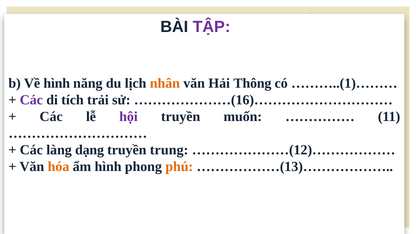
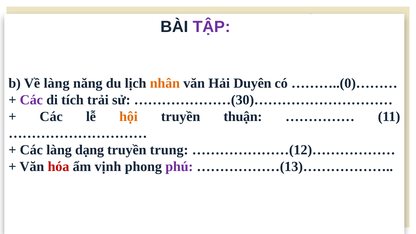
Về hình: hình -> làng (57, 83)
Thông: Thông -> Duyên (252, 83)
………..(1)………: ………..(1)……… -> ………..(0)……… (344, 83)
…………………(16)…………………………: …………………(16)………………………… -> …………………(30)………………………… (263, 100)
hội colour: purple -> orange (129, 117)
muốn: muốn -> thuận (243, 117)
hóa colour: orange -> red (58, 167)
ẩm hình: hình -> vịnh (108, 167)
phú colour: orange -> purple (179, 167)
